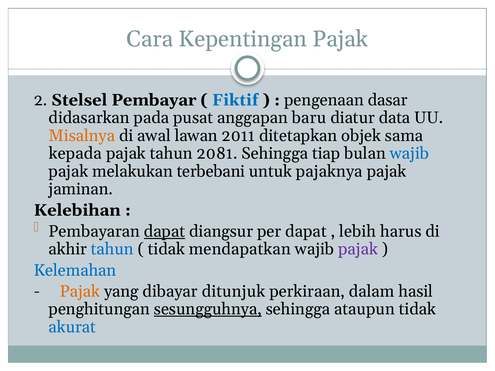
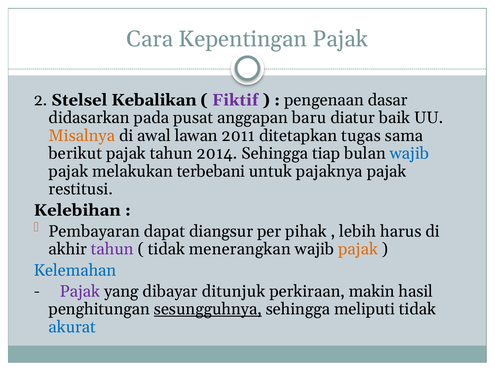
Pembayar: Pembayar -> Kebalikan (154, 100)
Fiktif colour: blue -> purple (235, 100)
data: data -> baik (394, 118)
objek: objek -> tugas (361, 136)
kepada: kepada -> berikut (75, 154)
2081: 2081 -> 2014 (217, 154)
jaminan: jaminan -> restitusi (81, 189)
dapat underline: present -> none (164, 231)
per dapat: dapat -> pihak (306, 231)
tahun colour: blue -> purple (112, 249)
mendapatkan: mendapatkan -> menerangkan (240, 249)
pajak colour: purple -> orange (358, 249)
Pajak colour: orange -> purple (80, 292)
dalam: dalam -> makin (372, 292)
ataupun: ataupun -> meliputi (365, 309)
